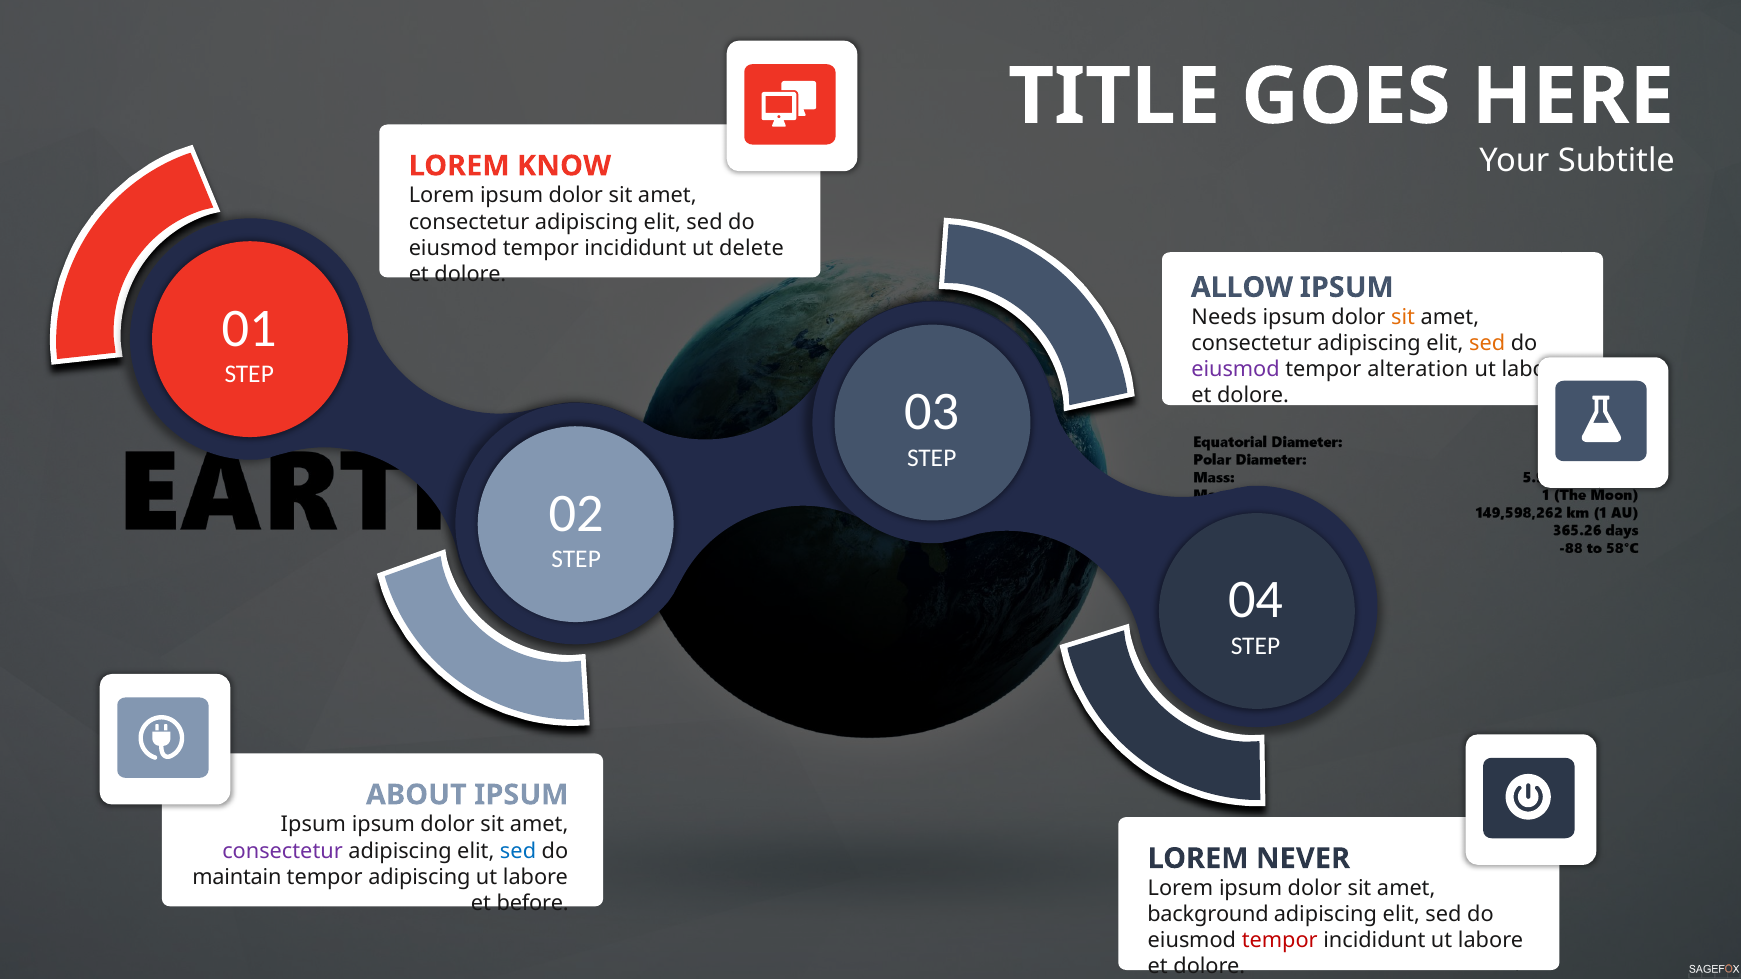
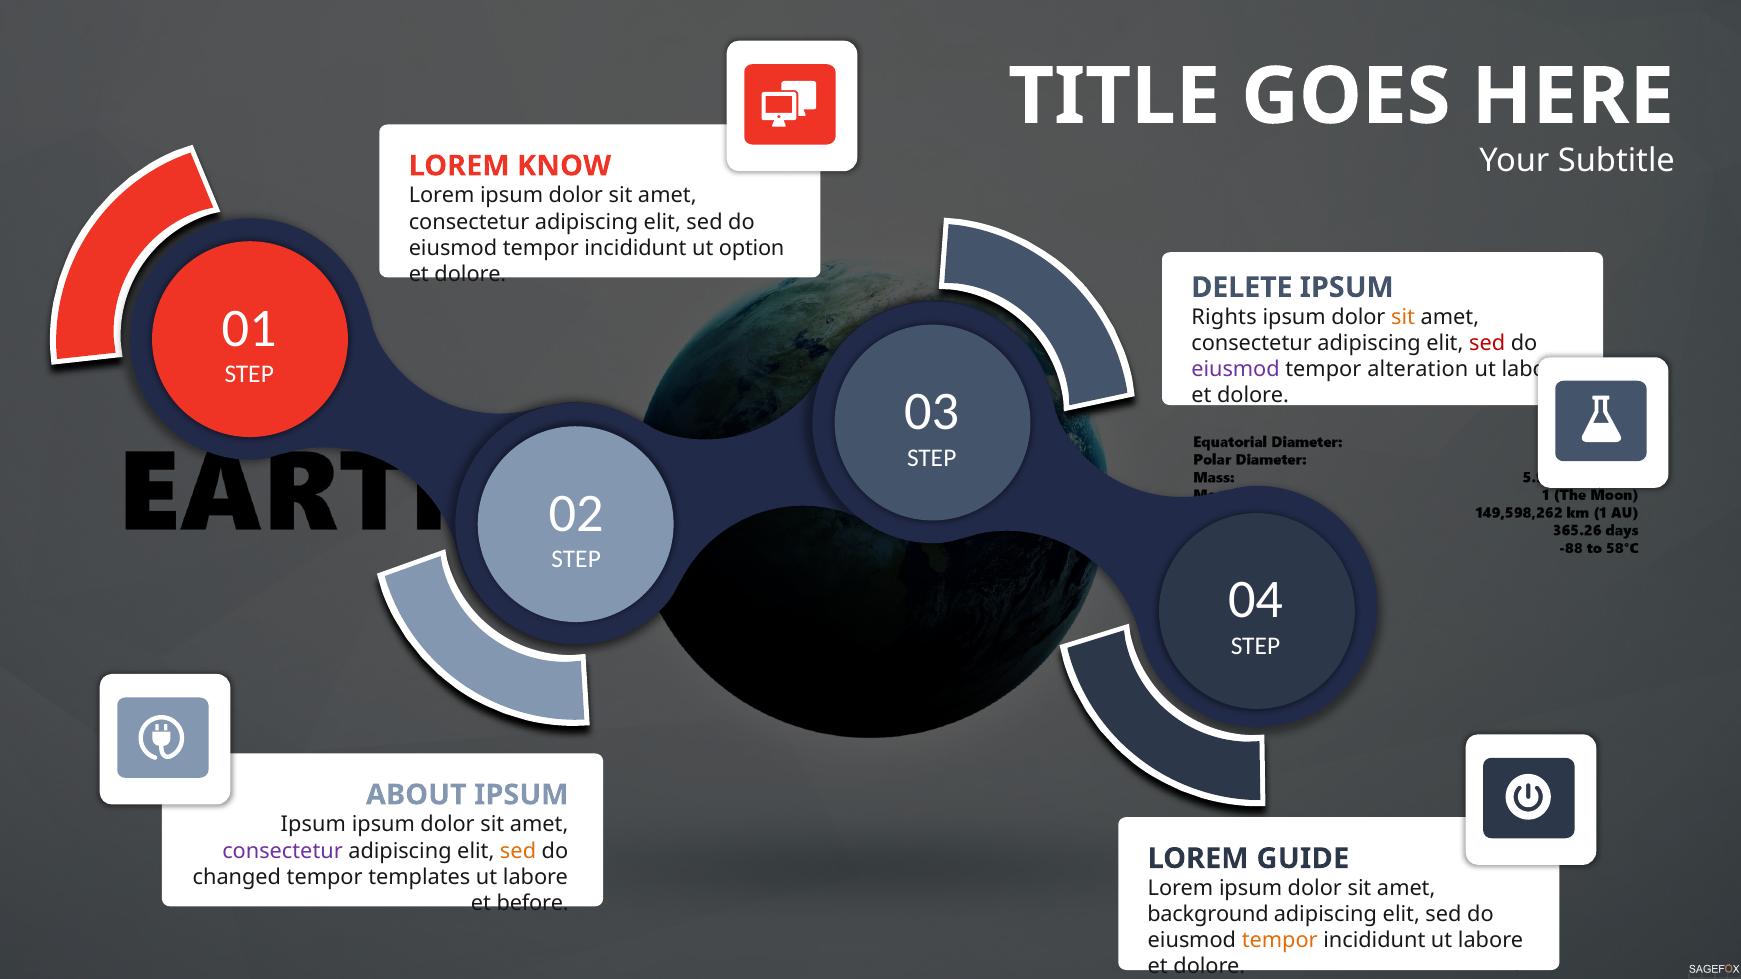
delete: delete -> option (752, 248)
ALLOW: ALLOW -> DELETE (1242, 288)
Needs: Needs -> Rights (1224, 317)
sed colour: orange -> red (1487, 344)
sed colour: blue -> orange (518, 851)
NEVER: NEVER -> GUIDE (1303, 859)
maintain: maintain -> changed (237, 877)
tempor adipiscing: adipiscing -> templates (419, 877)
tempor colour: red -> orange (1280, 941)
